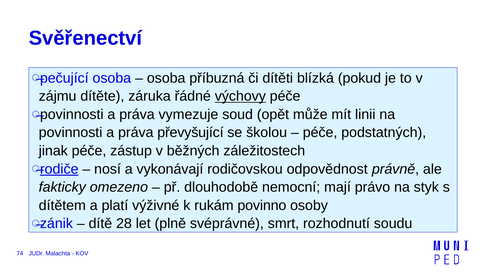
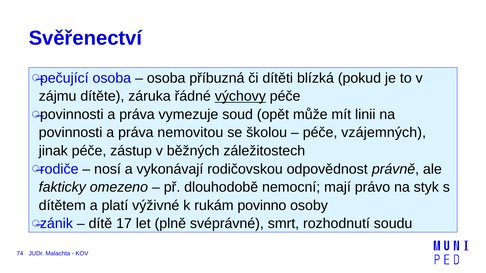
převyšující: převyšující -> nemovitou (190, 133)
podstatných: podstatných -> vzájemných (384, 133)
rodiče underline: present -> none (59, 169)
28: 28 -> 17 (124, 224)
